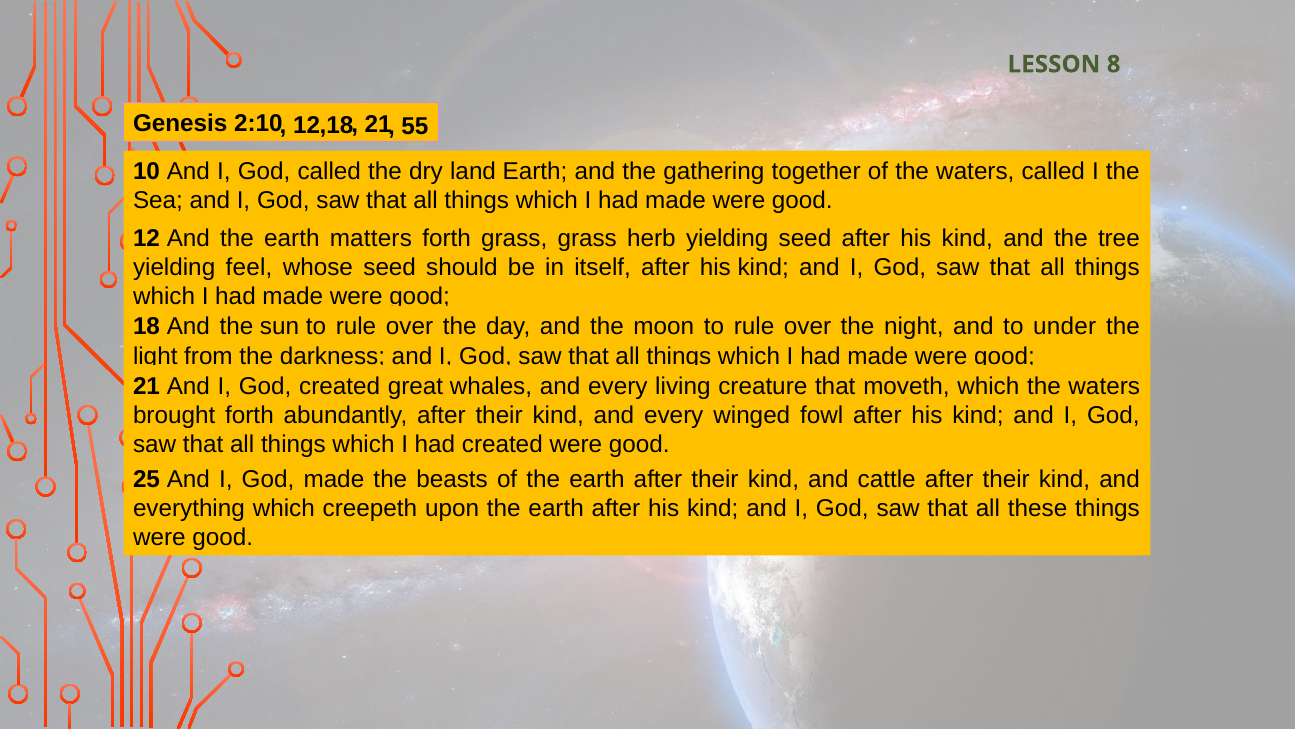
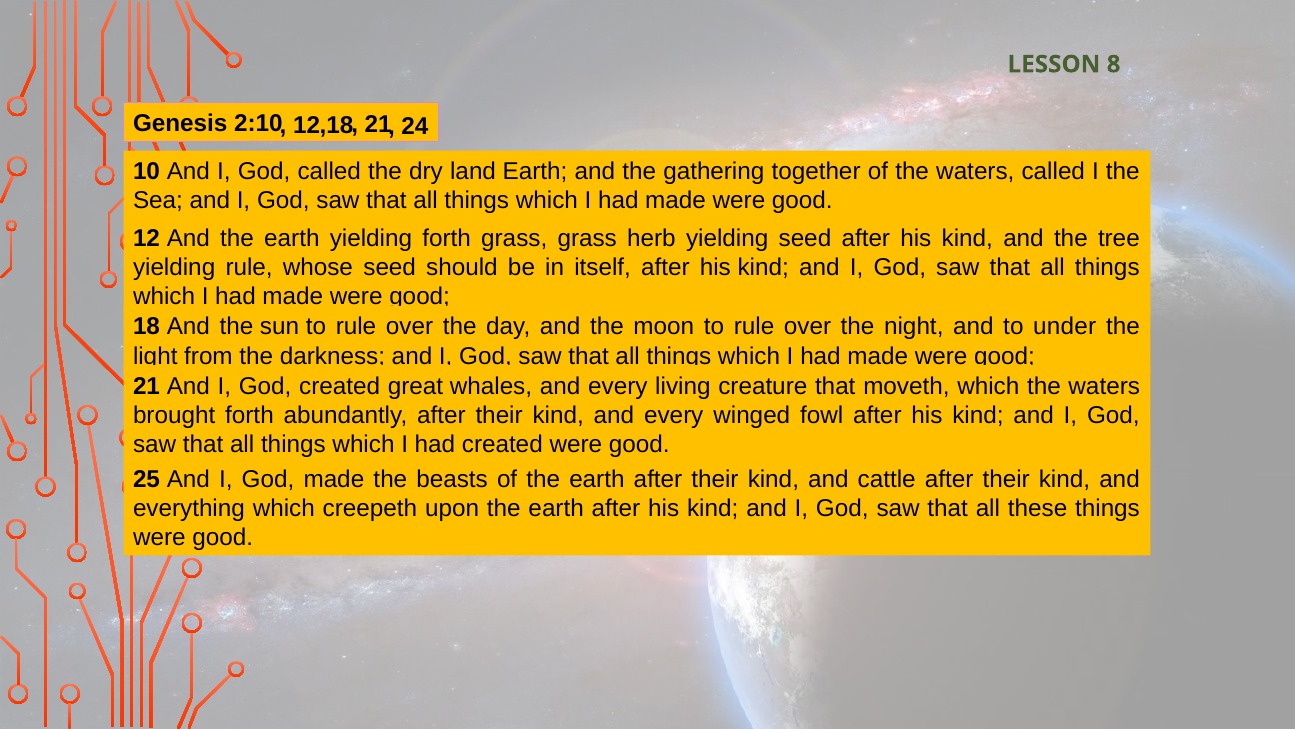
55: 55 -> 24 (415, 126)
earth matters: matters -> yielding (371, 238)
yielding feel: feel -> rule (249, 267)
